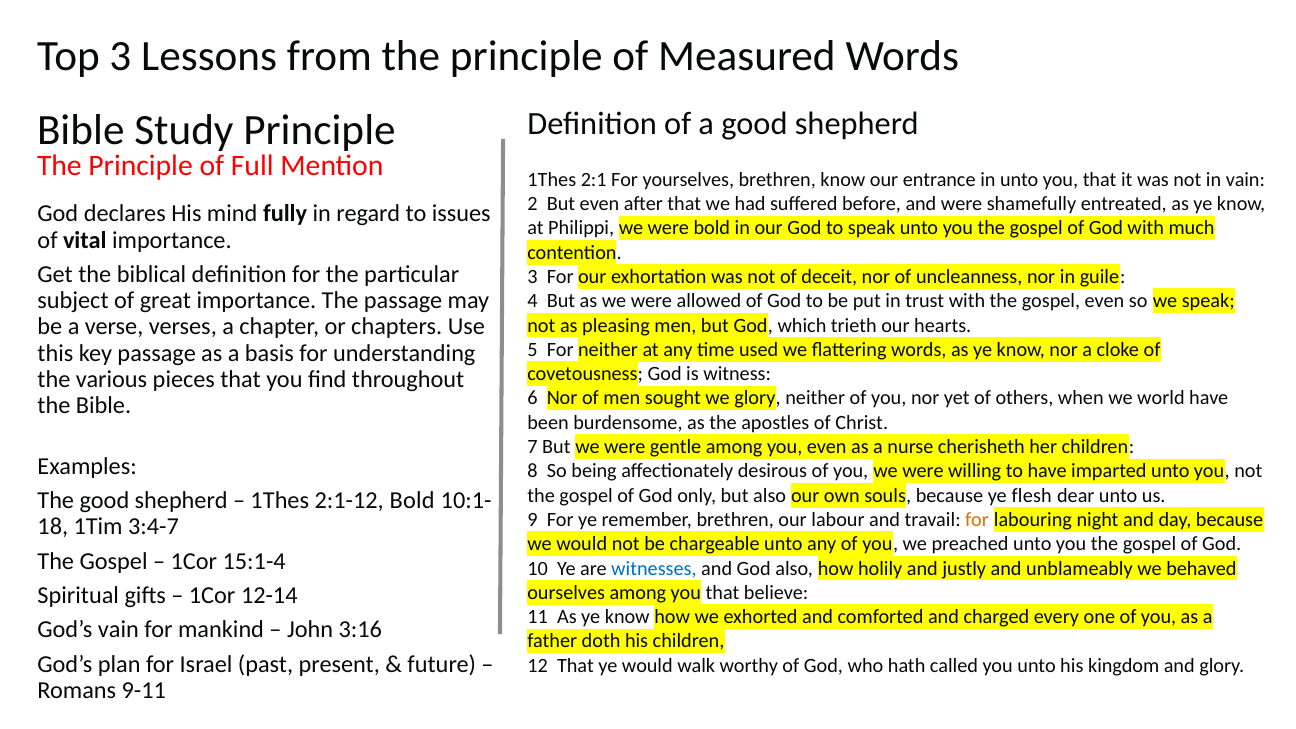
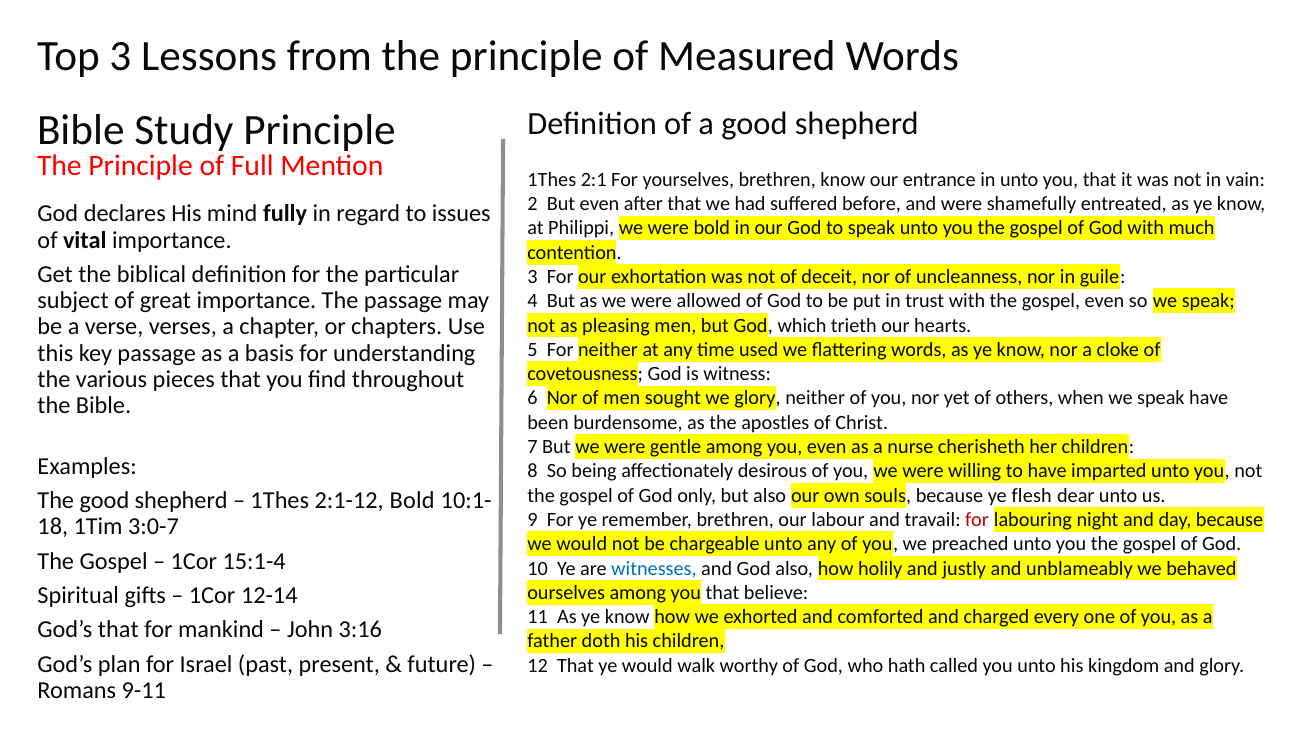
when we world: world -> speak (1161, 398)
for colour: orange -> red (977, 520)
3:4-7: 3:4-7 -> 3:0-7 (154, 527)
God’s vain: vain -> that (118, 630)
